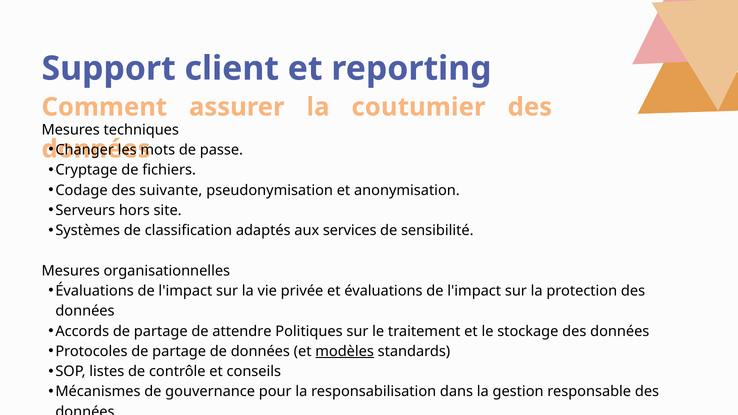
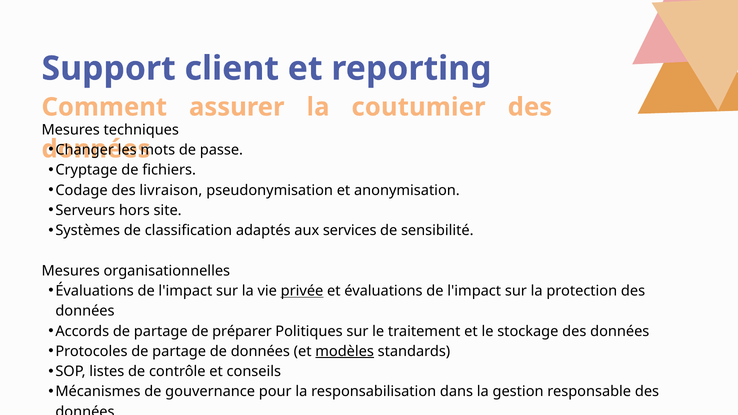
suivante: suivante -> livraison (171, 190)
privée underline: none -> present (302, 291)
attendre: attendre -> préparer (242, 331)
